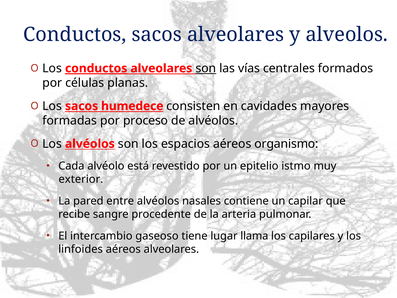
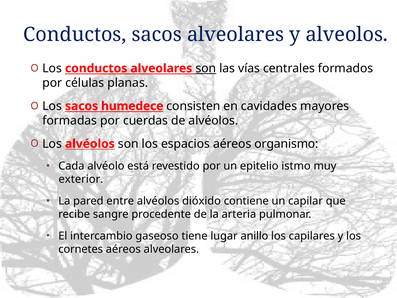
conductos underline: present -> none (96, 68)
proceso: proceso -> cuerdas (146, 121)
nasales: nasales -> dióxido (202, 201)
llama: llama -> anillo (254, 236)
linfoides: linfoides -> cornetes (81, 249)
